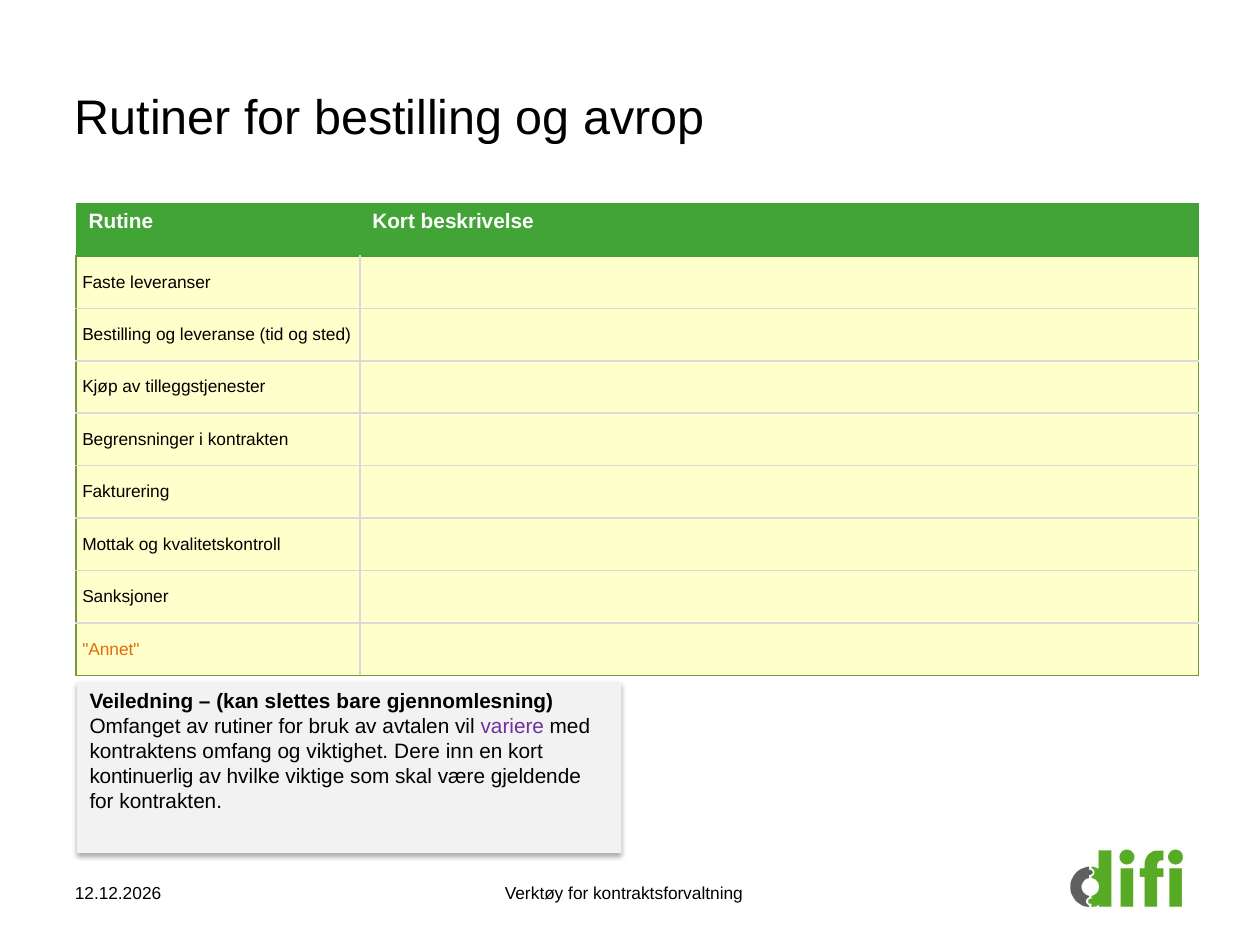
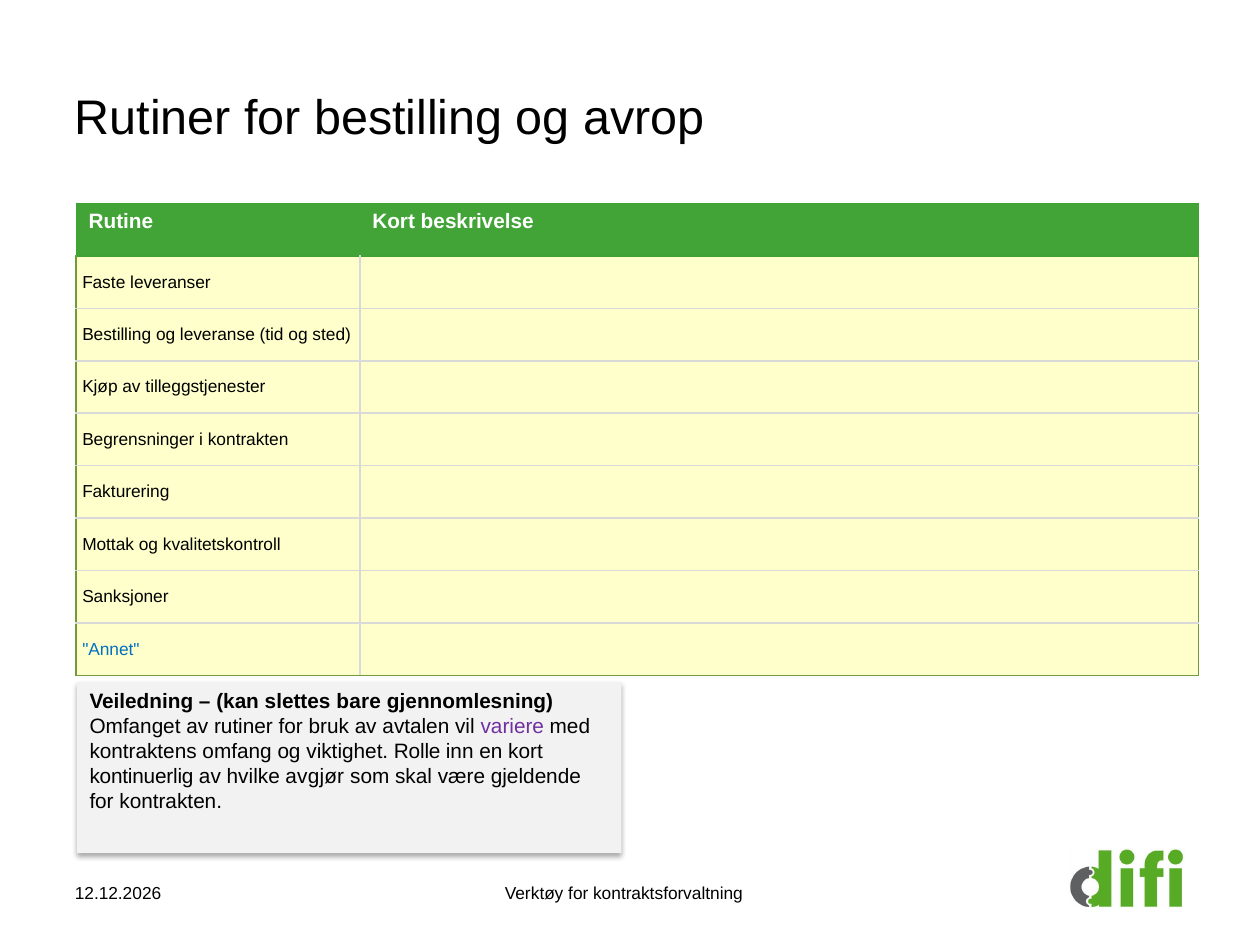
Annet colour: orange -> blue (111, 649)
Dere: Dere -> Rolle (417, 752)
viktige: viktige -> avgjør (315, 777)
